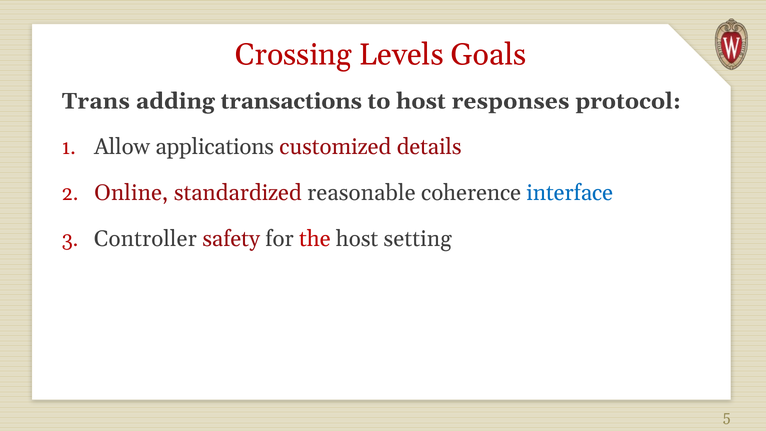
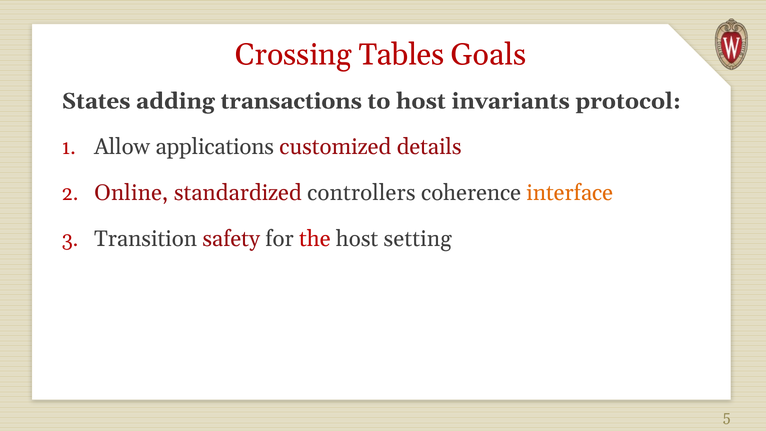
Levels: Levels -> Tables (402, 55)
Trans: Trans -> States (96, 101)
responses: responses -> invariants (511, 101)
reasonable: reasonable -> controllers (361, 193)
interface colour: blue -> orange (570, 193)
Controller: Controller -> Transition (146, 239)
